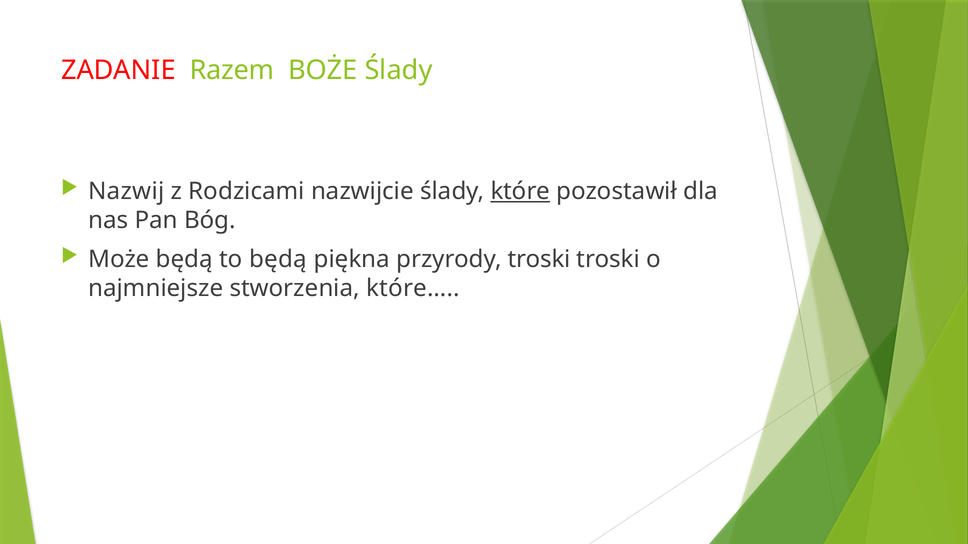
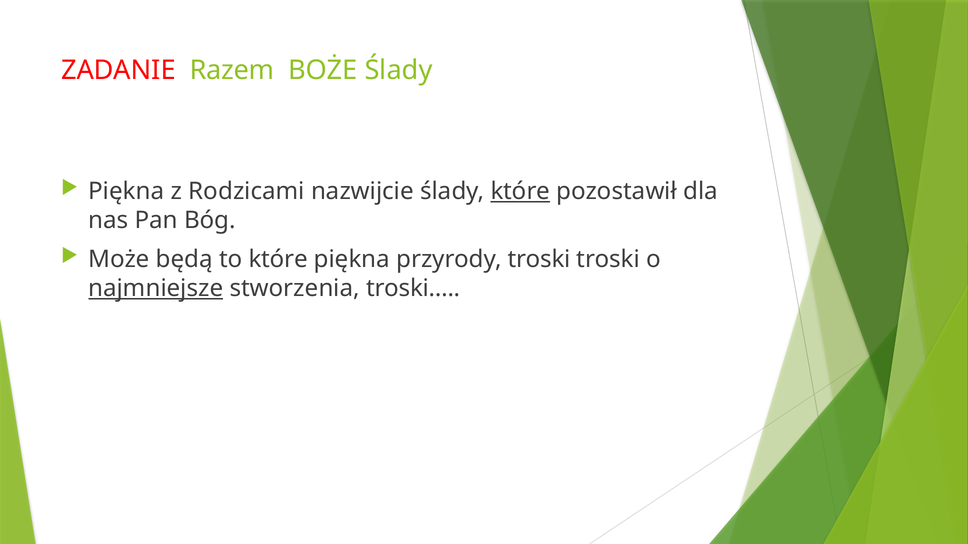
Nazwij: Nazwij -> Piękna (126, 191)
to będą: będą -> które (278, 260)
najmniejsze underline: none -> present (156, 289)
które…: które… -> troski… (413, 289)
